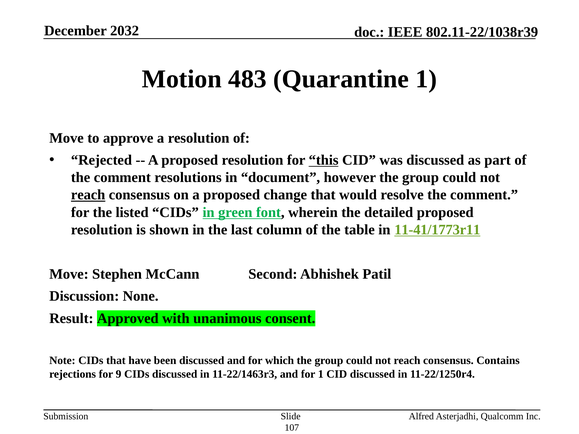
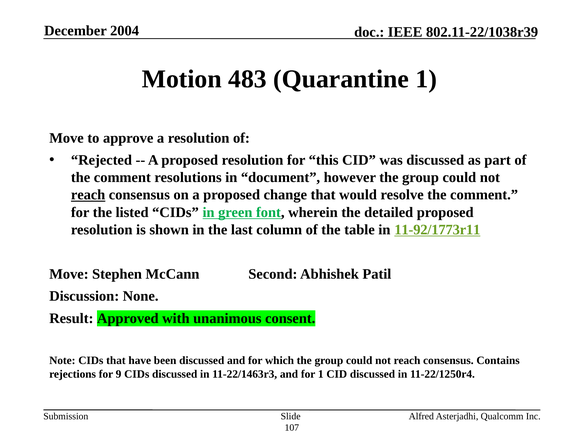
2032: 2032 -> 2004 (125, 31)
this underline: present -> none (324, 160)
11-41/1773r11: 11-41/1773r11 -> 11-92/1773r11 (437, 230)
